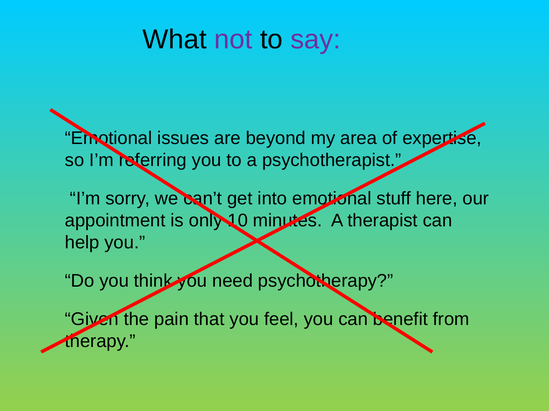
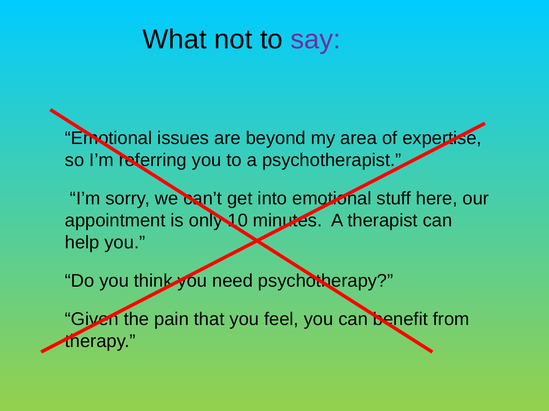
not colour: purple -> black (233, 39)
